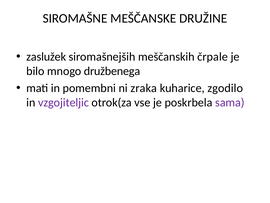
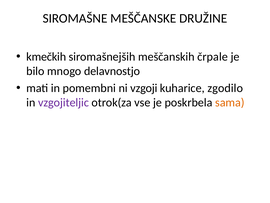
zaslužek: zaslužek -> kmečkih (46, 57)
družbenega: družbenega -> delavnostjo (112, 71)
zraka: zraka -> vzgoji (144, 88)
sama colour: purple -> orange (230, 102)
